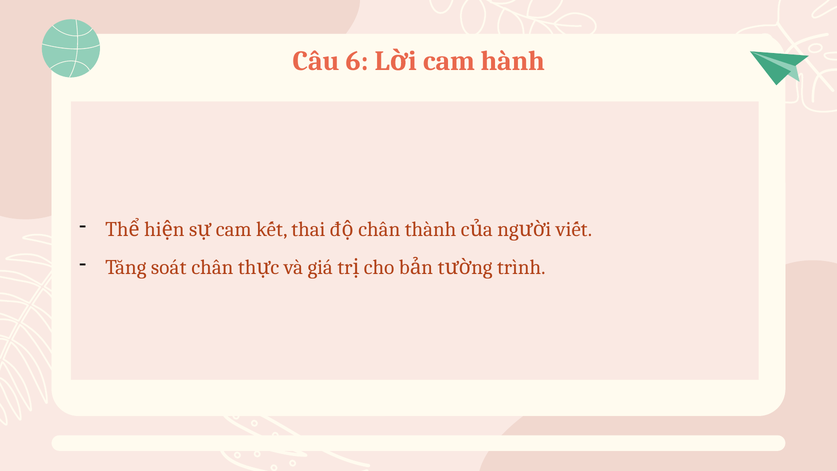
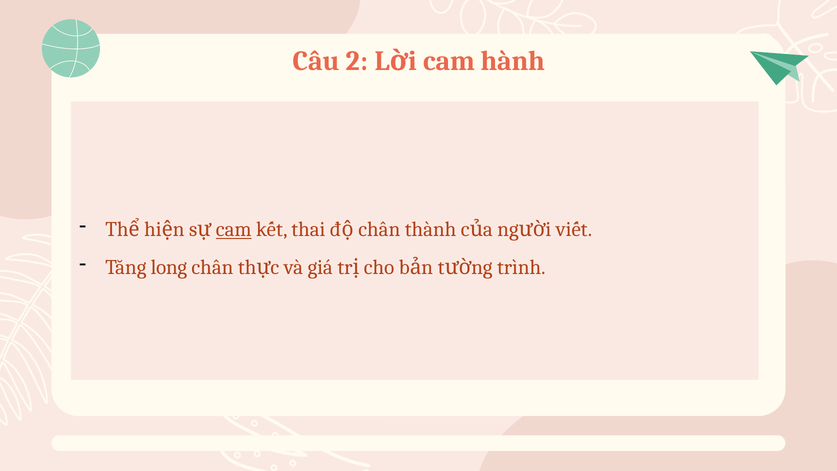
6: 6 -> 2 (357, 61)
cam underline: none -> present (234, 229)
soát: soát -> long (169, 267)
